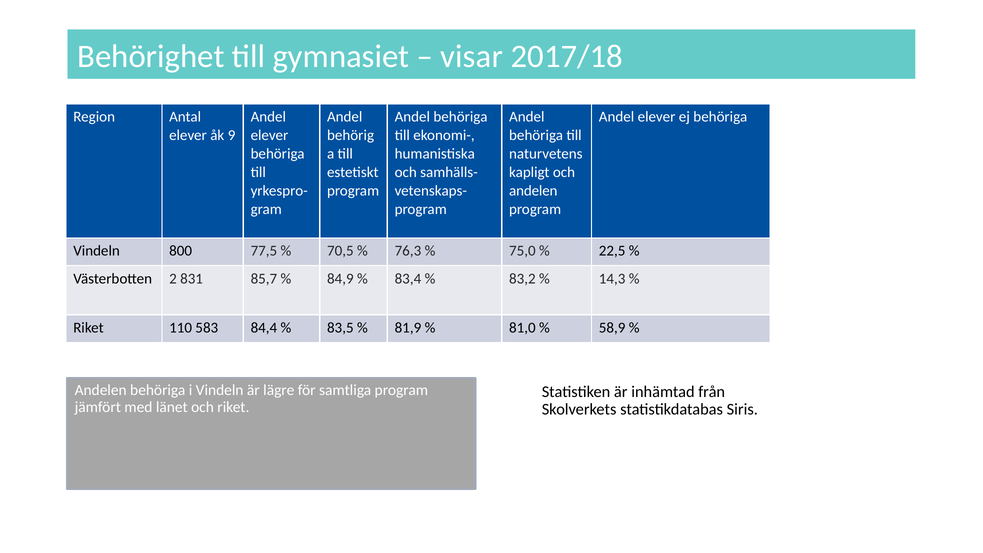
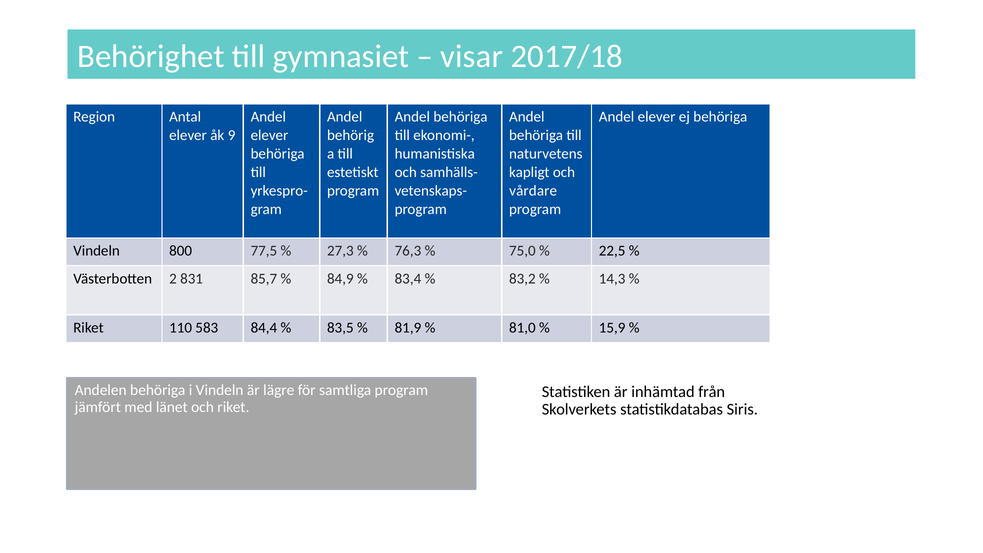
andelen: andelen -> vårdare (533, 191)
70,5: 70,5 -> 27,3 (340, 251)
58,9: 58,9 -> 15,9 (612, 328)
